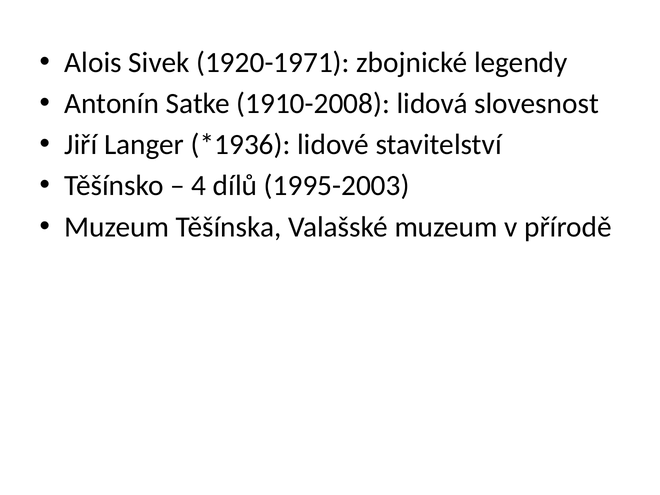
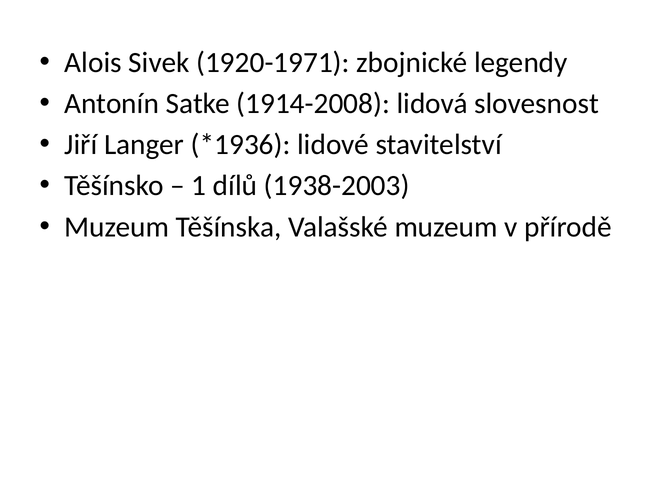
1910-2008: 1910-2008 -> 1914-2008 (313, 104)
4: 4 -> 1 (199, 186)
1995-2003: 1995-2003 -> 1938-2003 (337, 186)
